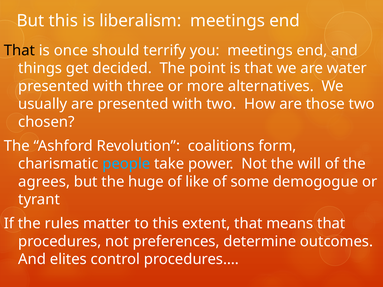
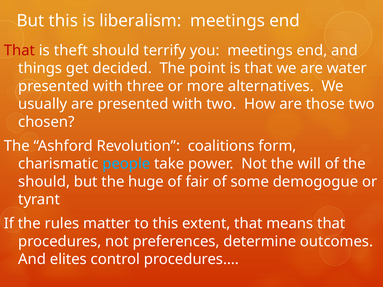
That colour: black -> red (19, 50)
once: once -> theft (71, 50)
agrees: agrees -> should (44, 182)
like: like -> fair (197, 182)
